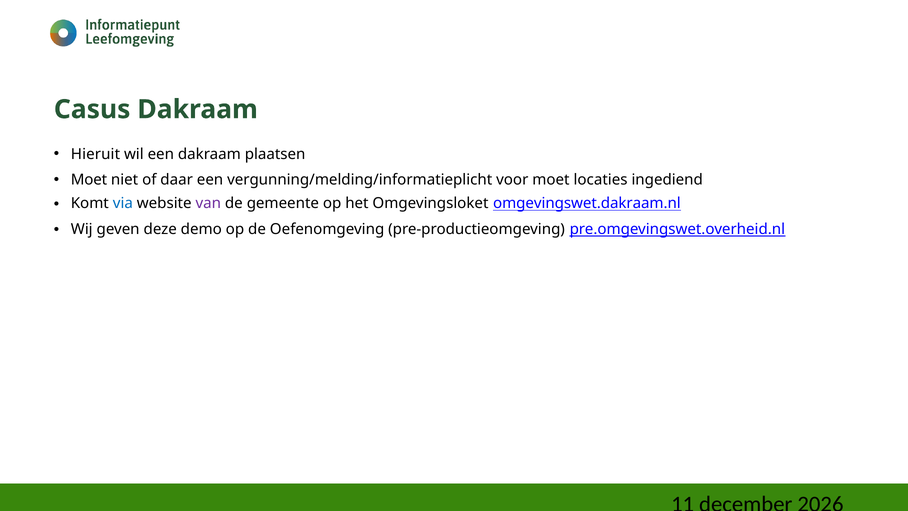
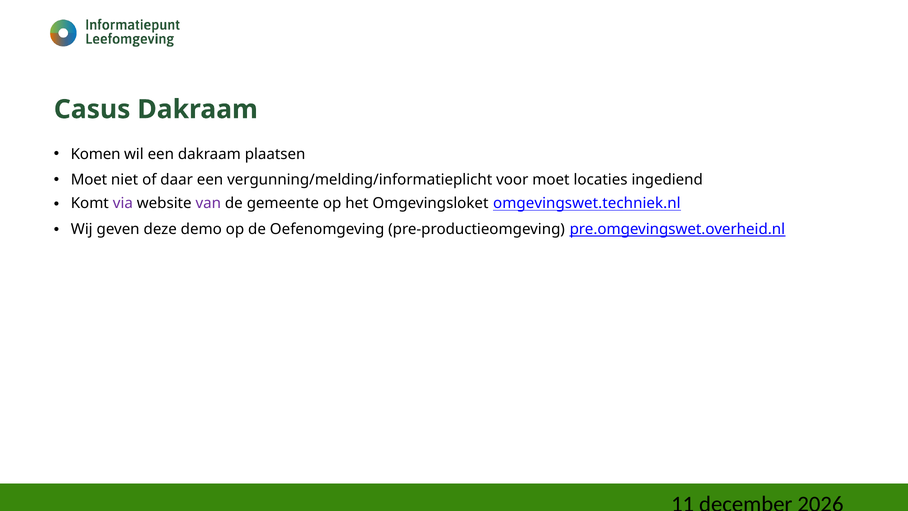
Hieruit: Hieruit -> Komen (96, 154)
via colour: blue -> purple (123, 203)
omgevingswet.dakraam.nl: omgevingswet.dakraam.nl -> omgevingswet.techniek.nl (587, 203)
